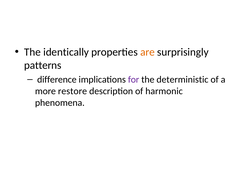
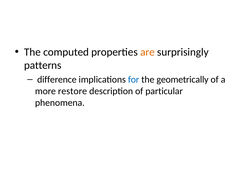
identically: identically -> computed (66, 52)
for colour: purple -> blue (134, 79)
deterministic: deterministic -> geometrically (183, 79)
harmonic: harmonic -> particular (164, 91)
